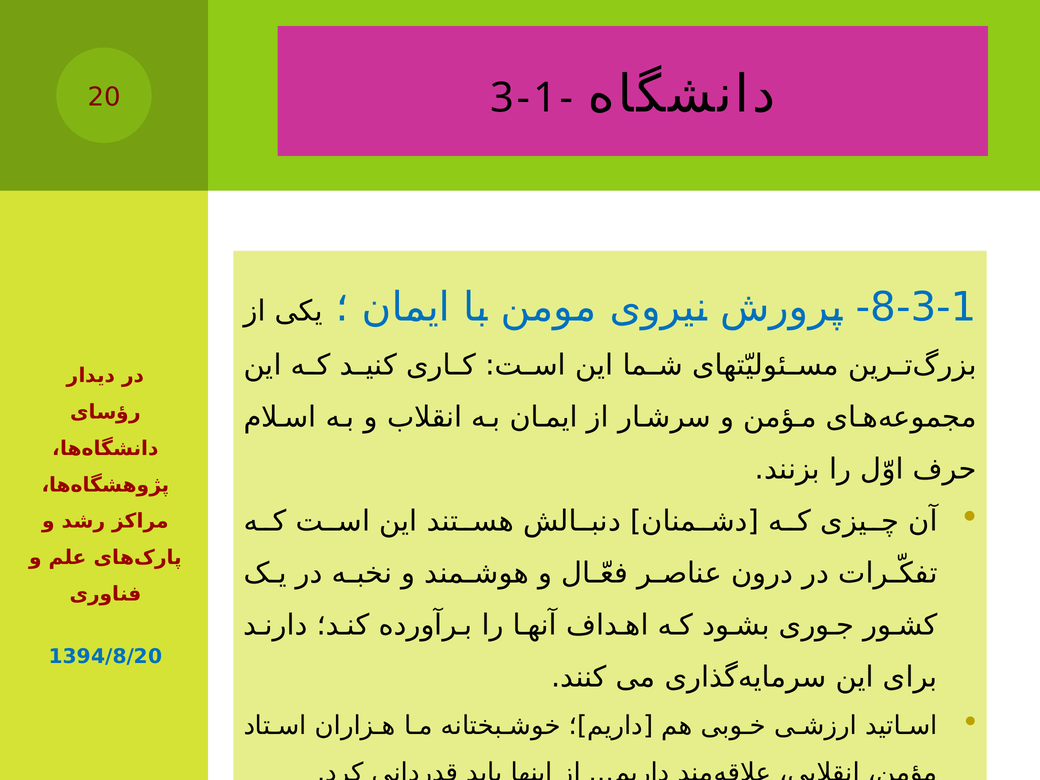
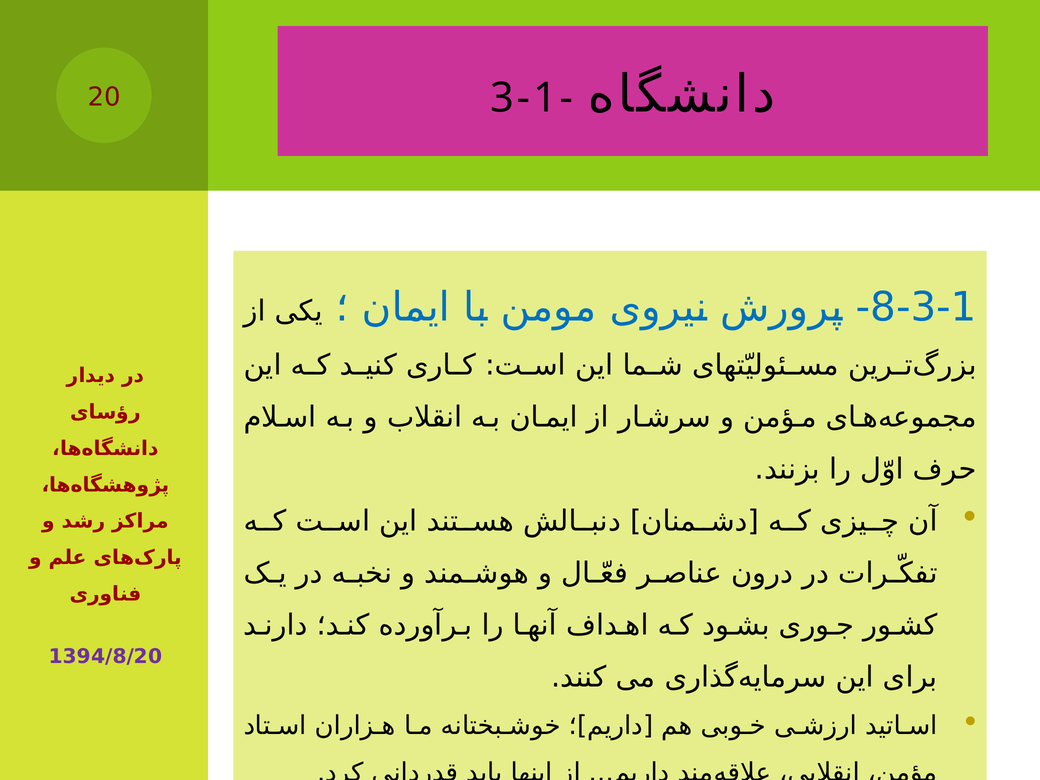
1394/8/20 colour: blue -> purple (105, 656)
